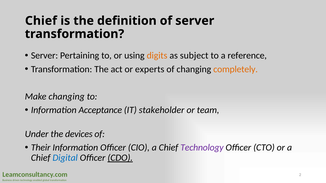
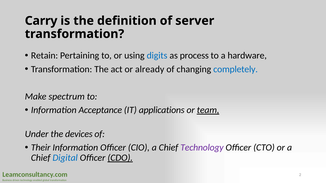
Chief: Chief -> Carry (41, 21)
Server: Server -> Retain (44, 56)
digits colour: orange -> blue (157, 56)
subject: subject -> process (194, 56)
reference: reference -> hardware (247, 56)
experts: experts -> already (150, 69)
completely colour: orange -> blue (236, 69)
Make changing: changing -> spectrum (67, 97)
stakeholder: stakeholder -> applications (162, 110)
team underline: none -> present (208, 110)
